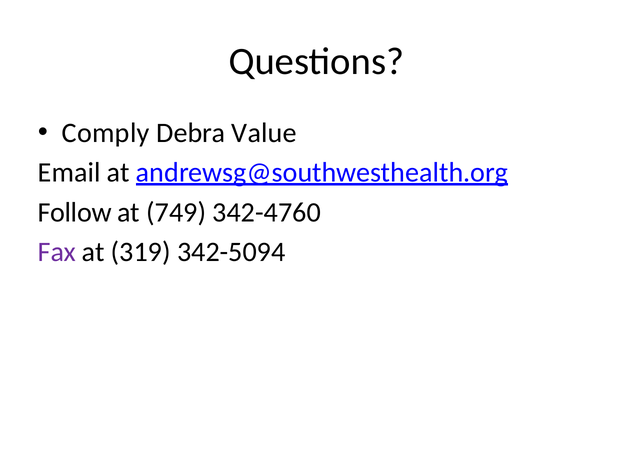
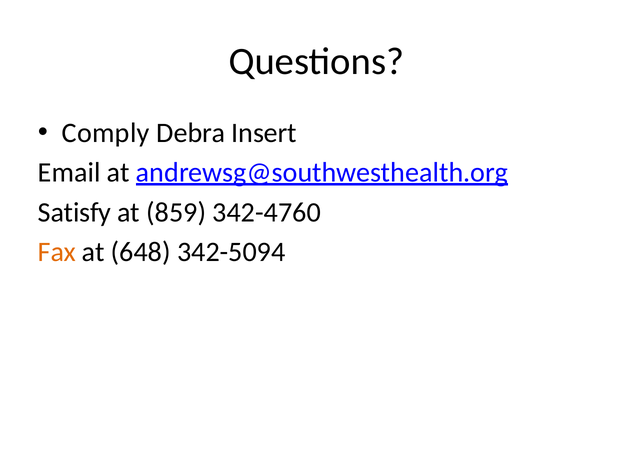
Value: Value -> Insert (264, 133)
Follow: Follow -> Satisfy (75, 212)
749: 749 -> 859 (176, 212)
Fax colour: purple -> orange (57, 252)
319: 319 -> 648 (141, 252)
